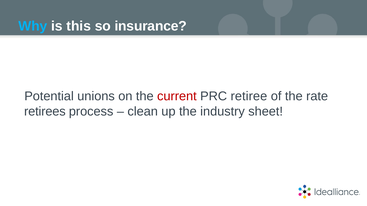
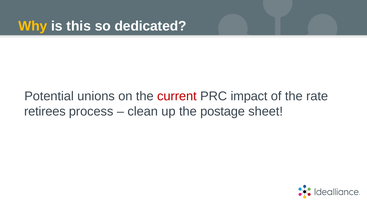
Why colour: light blue -> yellow (33, 26)
insurance: insurance -> dedicated (151, 26)
retiree: retiree -> impact (249, 96)
industry: industry -> postage (223, 112)
